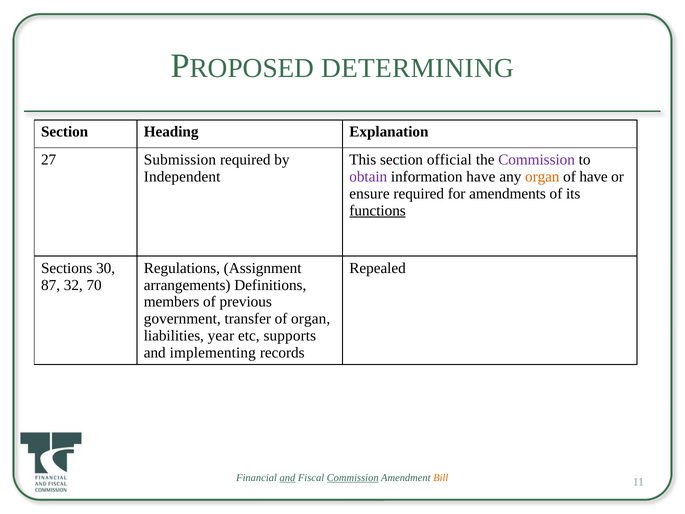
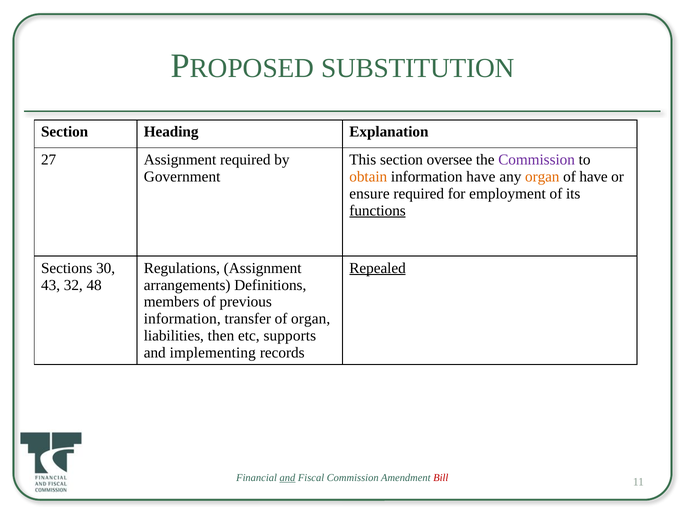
DETERMINING: DETERMINING -> SUBSTITUTION (418, 68)
27 Submission: Submission -> Assignment (180, 160)
official: official -> oversee (449, 160)
Independent: Independent -> Government (182, 177)
obtain colour: purple -> orange (368, 177)
amendments: amendments -> employment (508, 193)
Repealed underline: none -> present (378, 268)
87: 87 -> 43 (51, 285)
70: 70 -> 48 (94, 285)
government: government -> information (182, 319)
year: year -> then (221, 336)
Commission underline: present -> none (353, 478)
Bill colour: orange -> red (441, 478)
